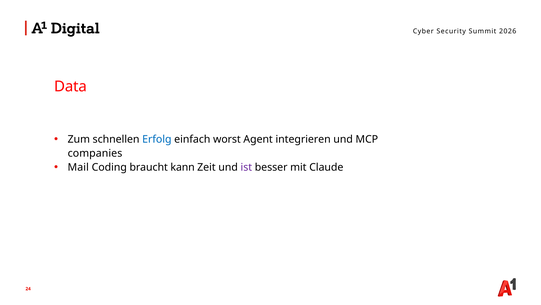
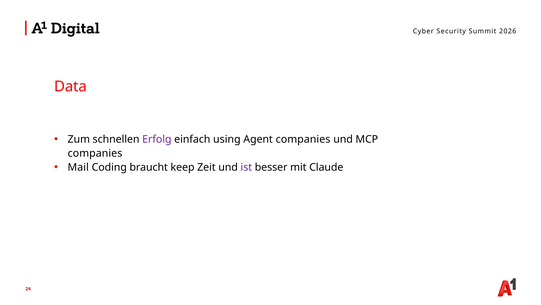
Erfolg colour: blue -> purple (157, 139)
worst: worst -> using (227, 139)
Agent integrieren: integrieren -> companies (303, 139)
kann: kann -> keep (183, 167)
